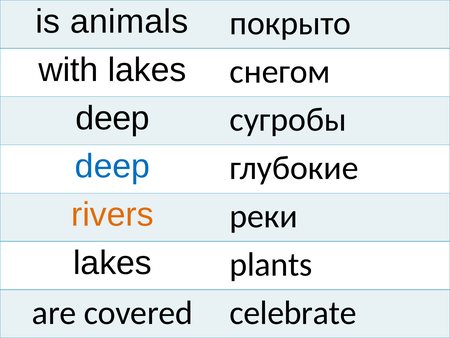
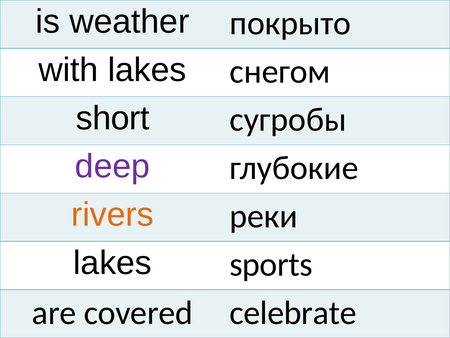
animals: animals -> weather (129, 22)
deep: deep -> short (113, 118)
deep colour: blue -> purple (112, 166)
plants: plants -> sports (271, 264)
